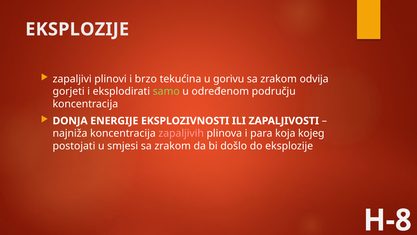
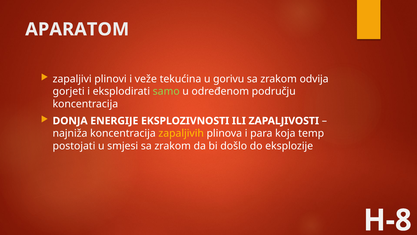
EKSPLOZIJE: EKSPLOZIJE -> APARATOM (77, 29)
brzo: brzo -> veže (146, 79)
zapaljivih colour: pink -> yellow (181, 133)
kojeg: kojeg -> temp (311, 133)
